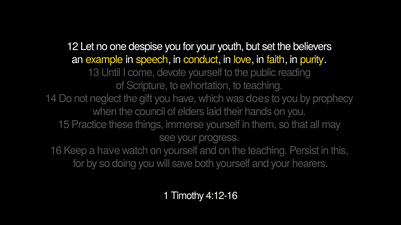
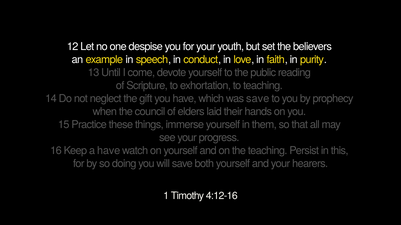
was does: does -> save (258, 99)
